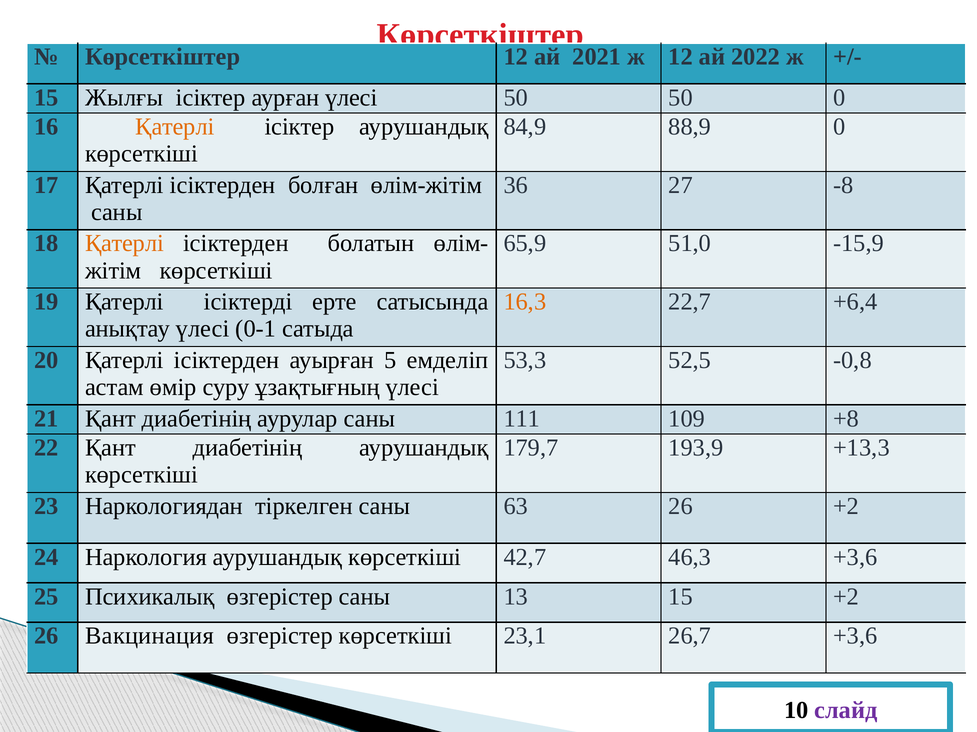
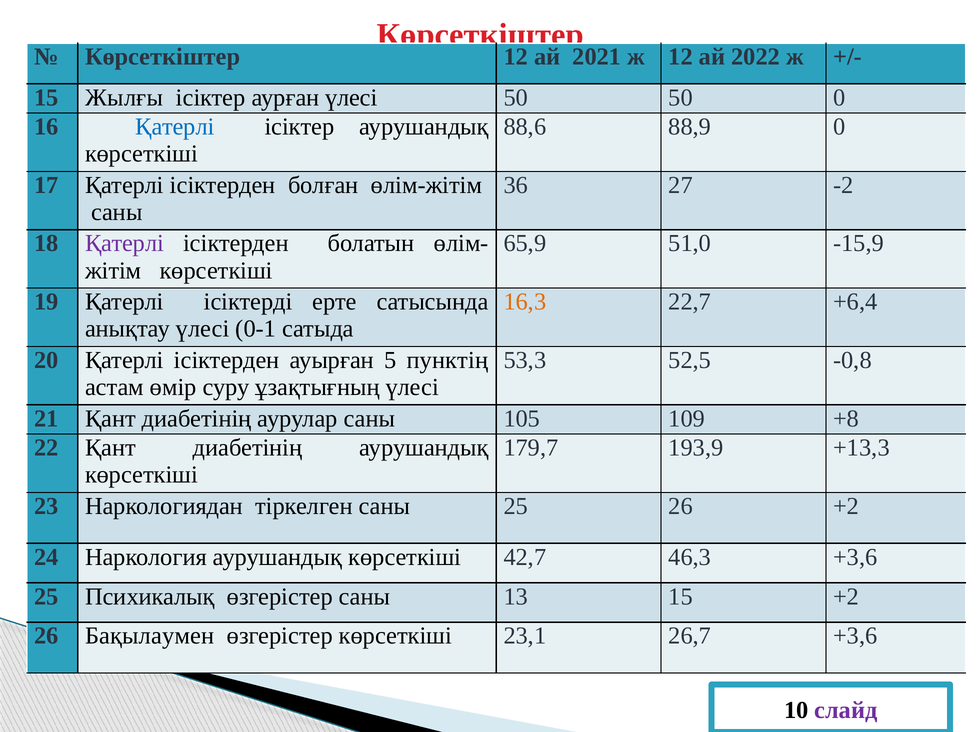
Қатерлі colour: orange -> blue (175, 127)
84,9: 84,9 -> 88,6 (525, 127)
-8: -8 -> -2 (843, 185)
Қатерлі colour: orange -> purple (124, 244)
емделіп: емделіп -> пунктің (447, 361)
111: 111 -> 105 (522, 419)
саны 63: 63 -> 25 (516, 507)
Вакцинация: Вакцинация -> Бақылаумен (150, 637)
